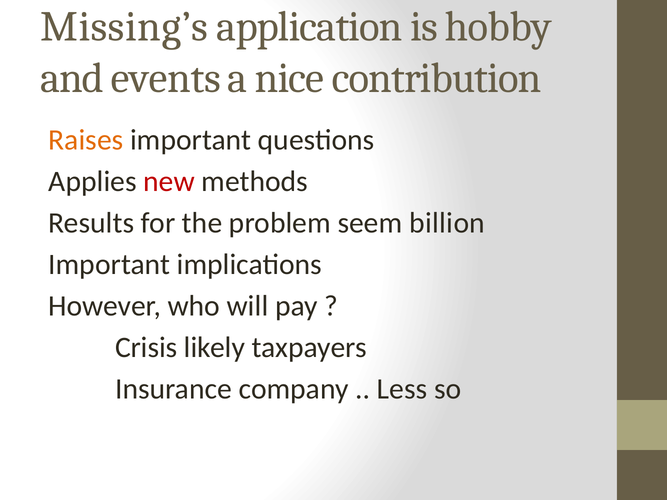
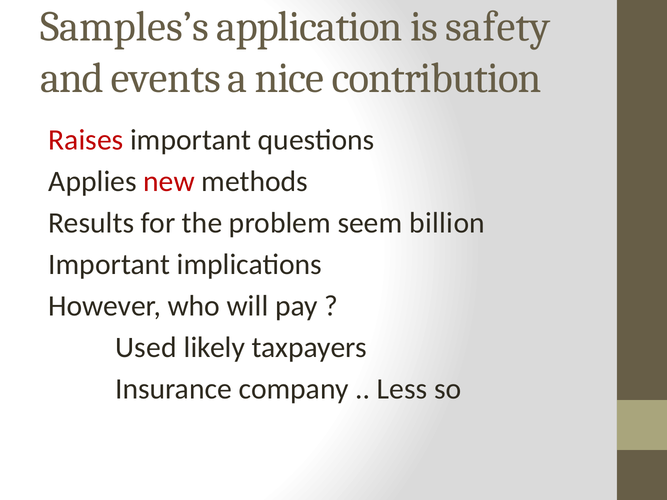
Missing’s: Missing’s -> Samples’s (124, 27)
hobby: hobby -> safety (498, 27)
Raises colour: orange -> red (86, 140)
Crisis: Crisis -> Used (146, 348)
